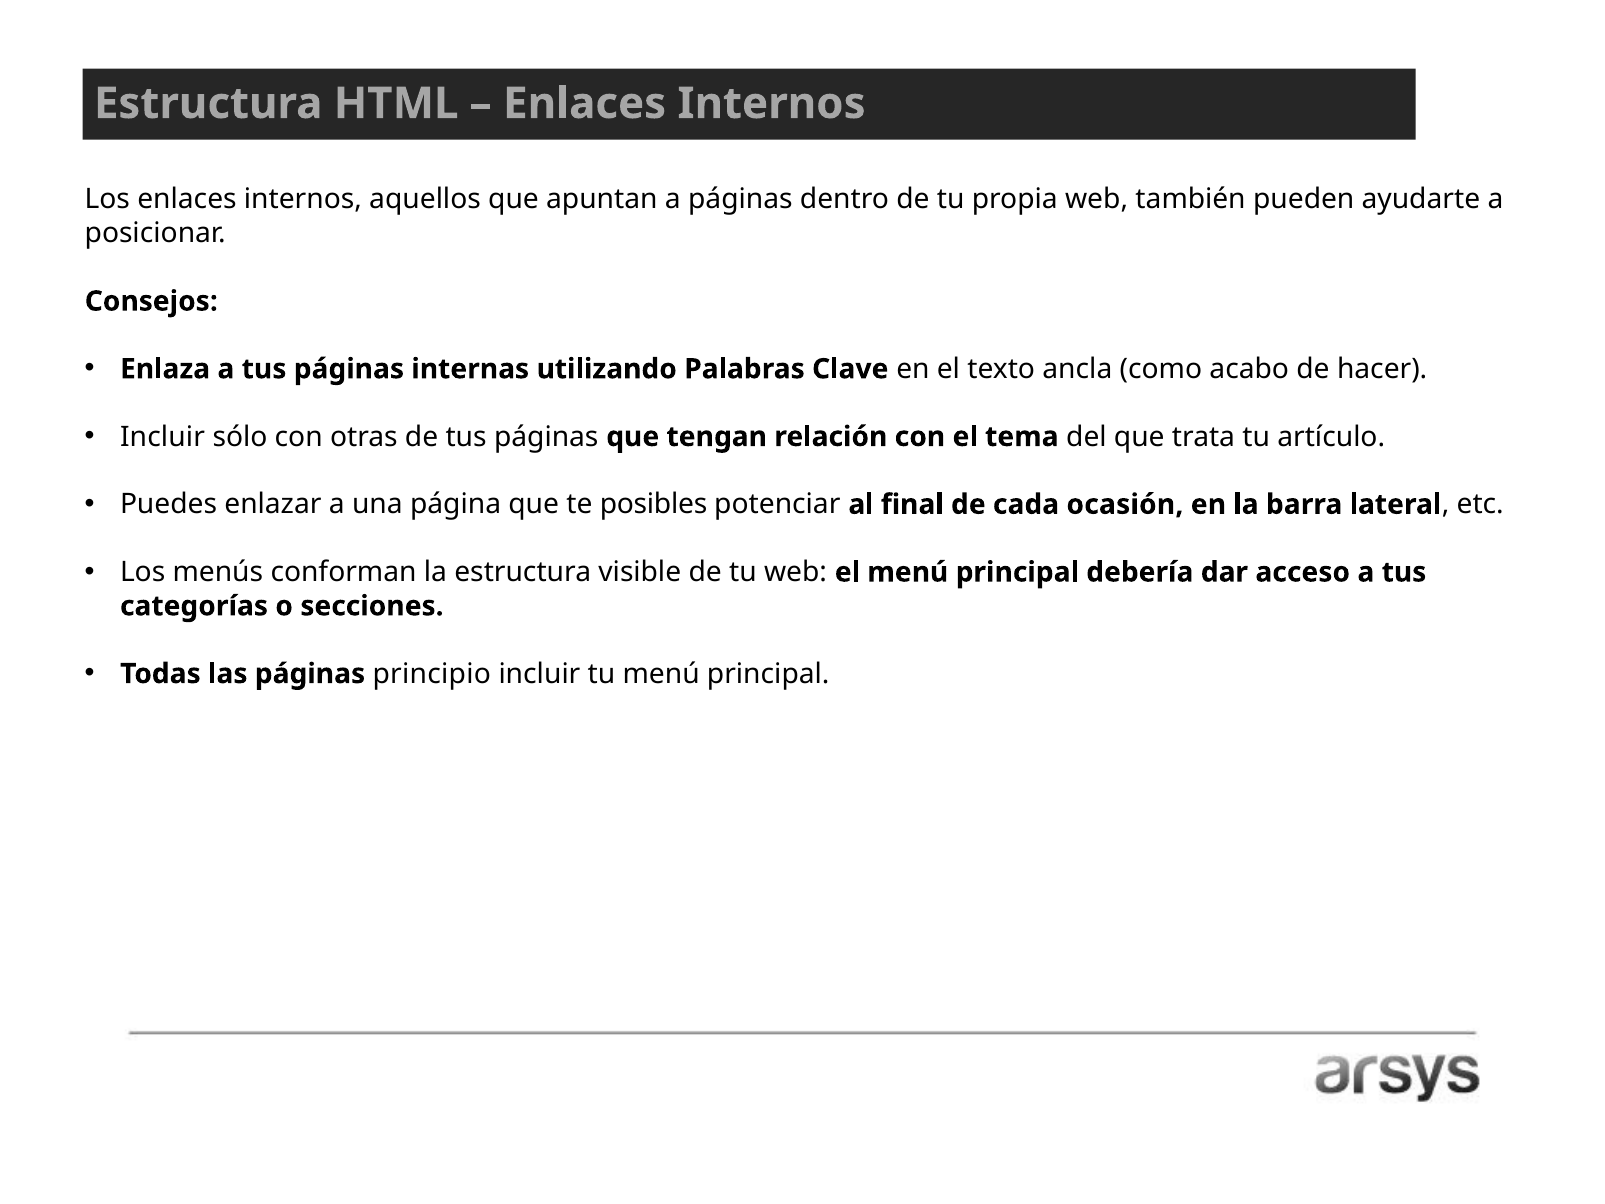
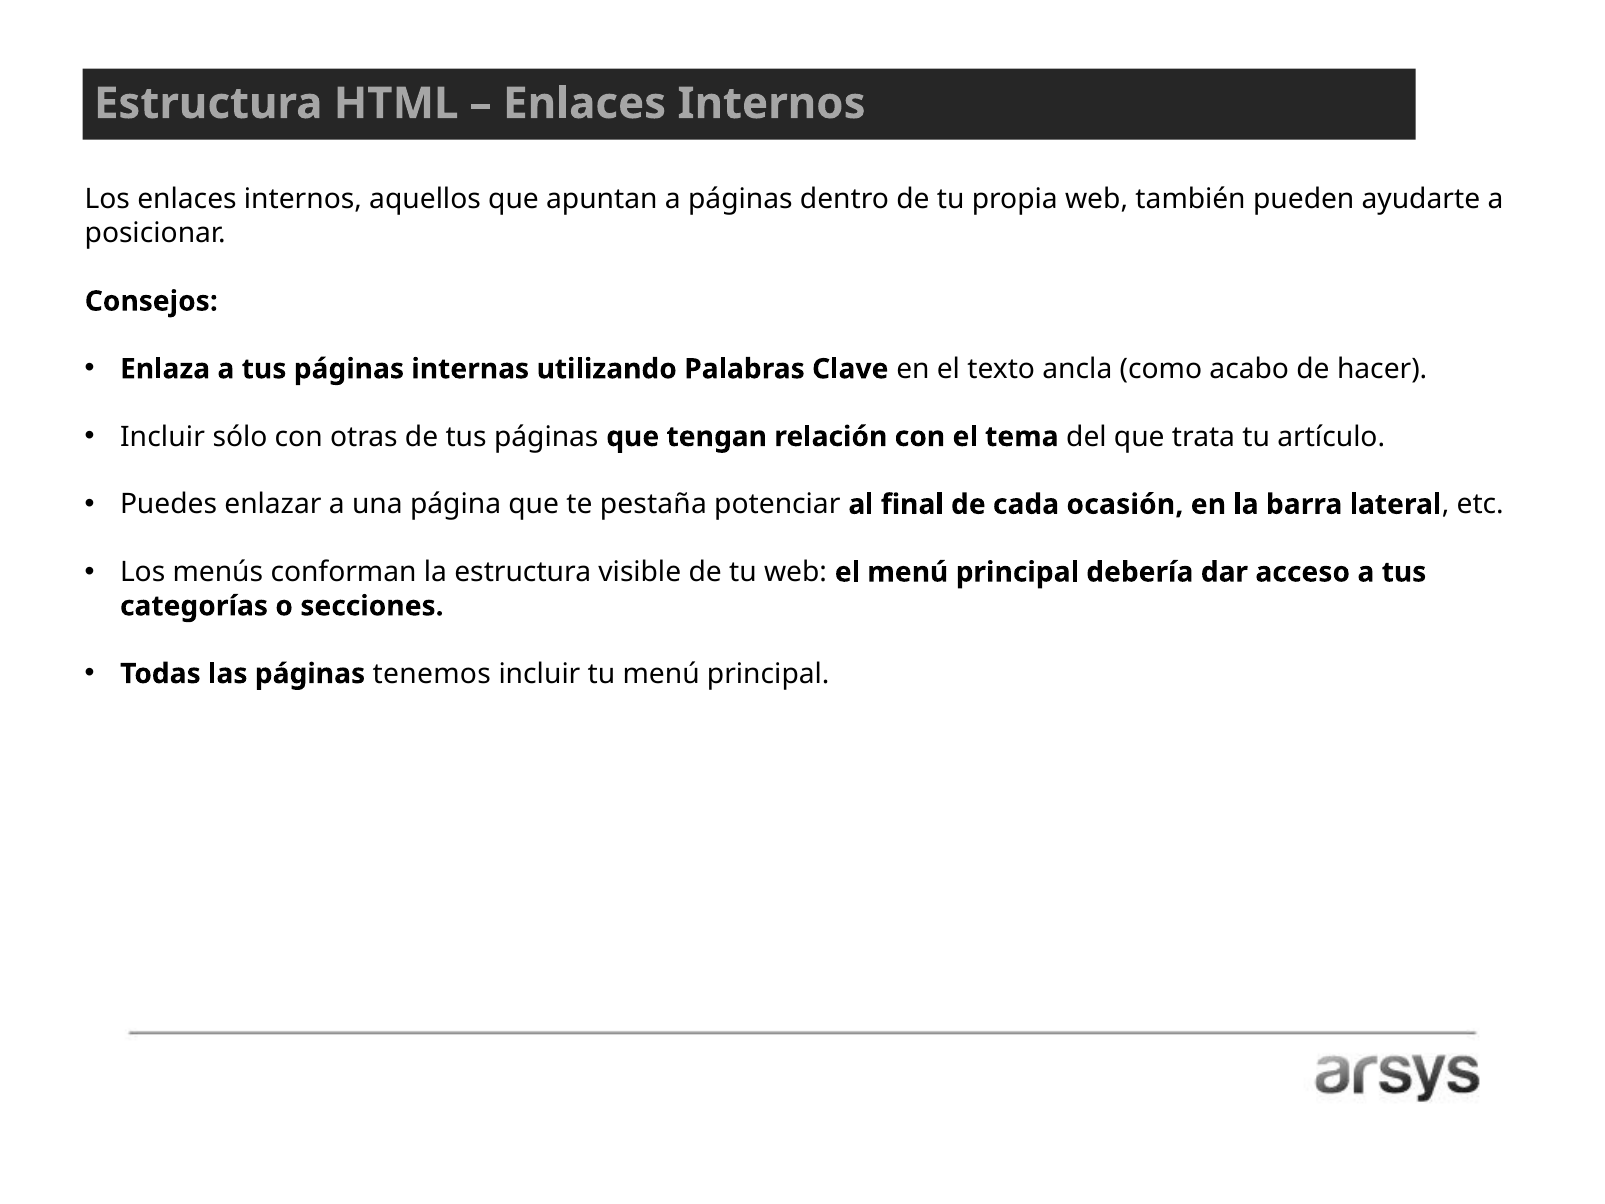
posibles: posibles -> pestaña (653, 504)
principio: principio -> tenemos (432, 674)
